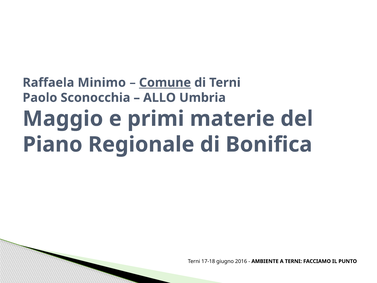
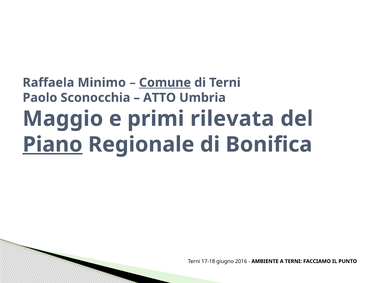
ALLO: ALLO -> ATTO (160, 98)
materie: materie -> rilevata (232, 119)
Piano underline: none -> present (53, 144)
